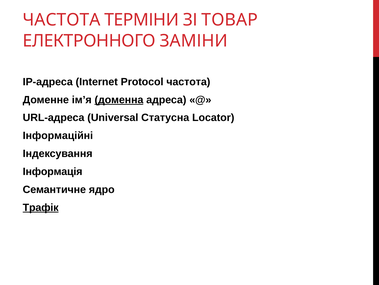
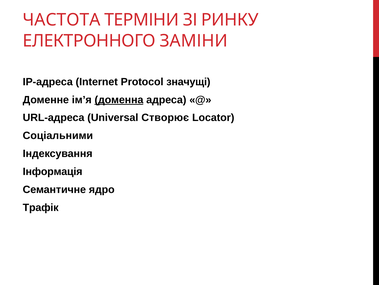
ТОВАР: ТОВАР -> РИНКУ (230, 20)
Protocol частота: частота -> значущі (188, 82)
Статусна: Статусна -> Створює (165, 117)
Інформаційні: Інформаційні -> Соціальними (58, 135)
Трафік underline: present -> none (41, 207)
